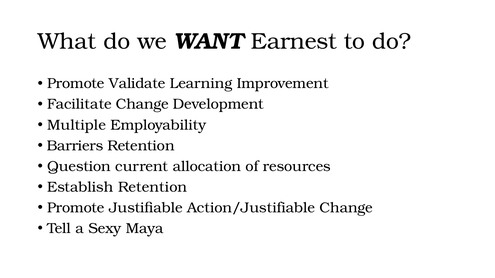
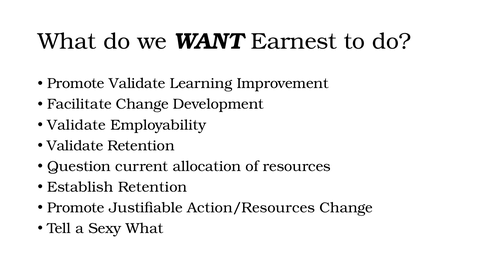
Multiple: Multiple -> Validate (76, 125)
Barriers: Barriers -> Validate (75, 146)
Action/Justifiable: Action/Justifiable -> Action/Resources (251, 208)
Sexy Maya: Maya -> What (145, 229)
